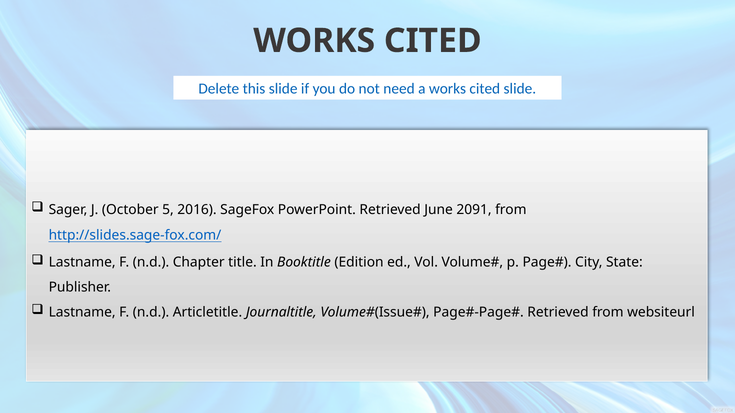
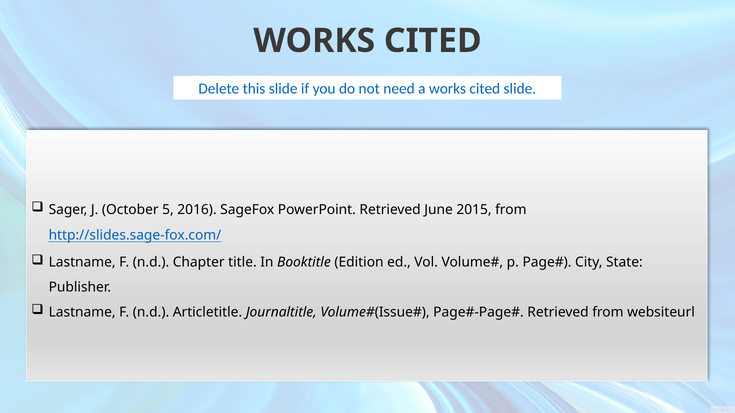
2091: 2091 -> 2015 (474, 210)
